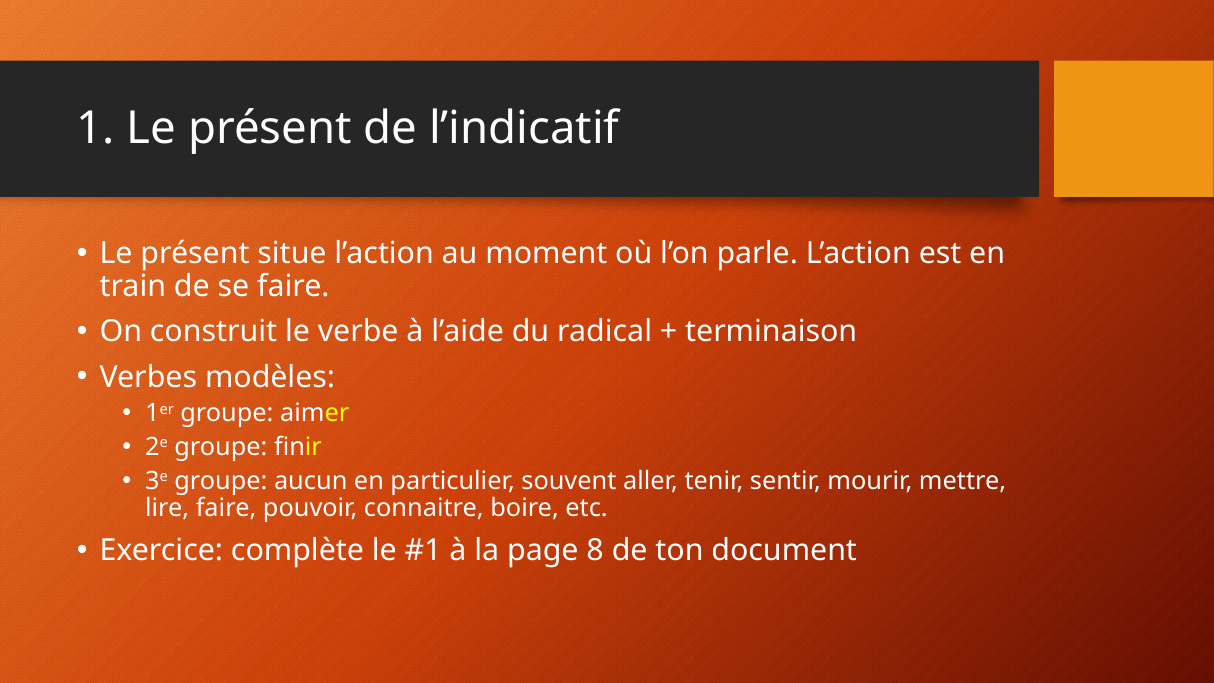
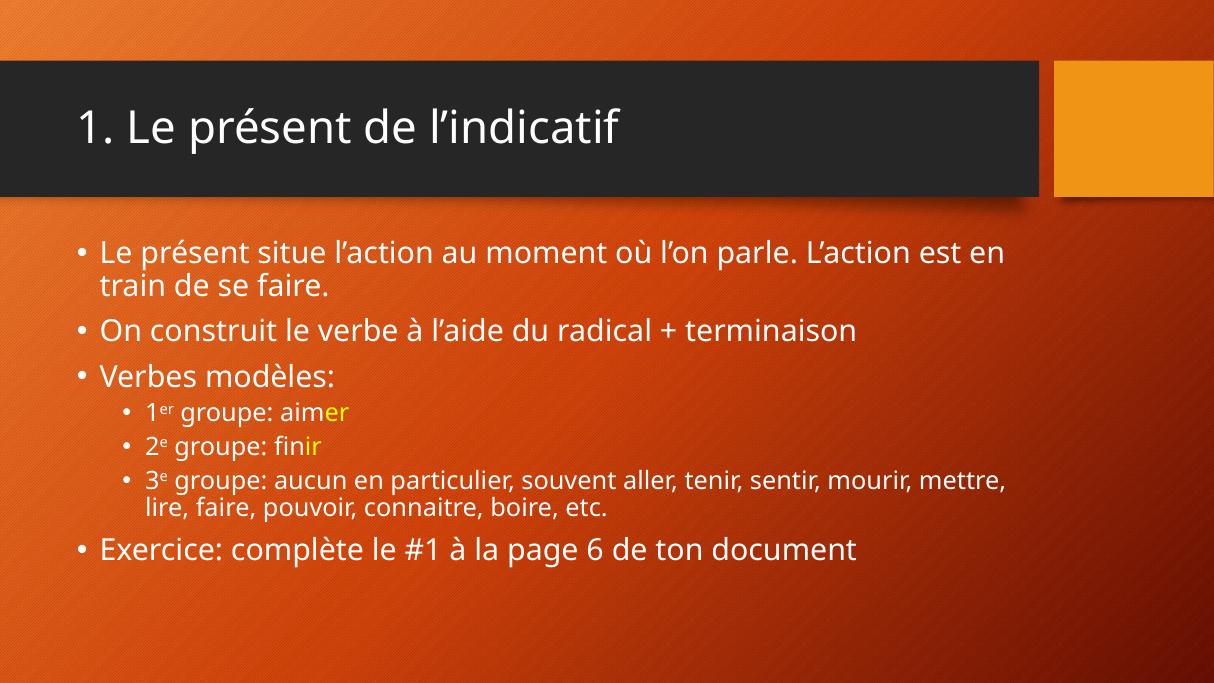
8: 8 -> 6 (595, 551)
